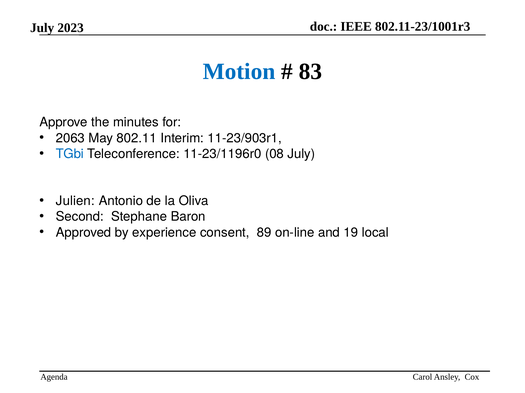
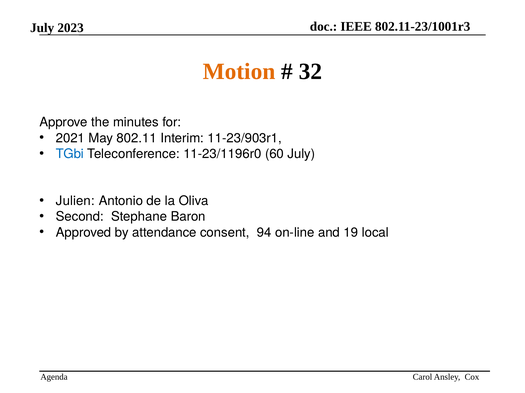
Motion colour: blue -> orange (239, 72)
83: 83 -> 32 (310, 72)
2063: 2063 -> 2021 (70, 138)
08: 08 -> 60 (274, 154)
experience: experience -> attendance (164, 233)
89: 89 -> 94 (264, 233)
